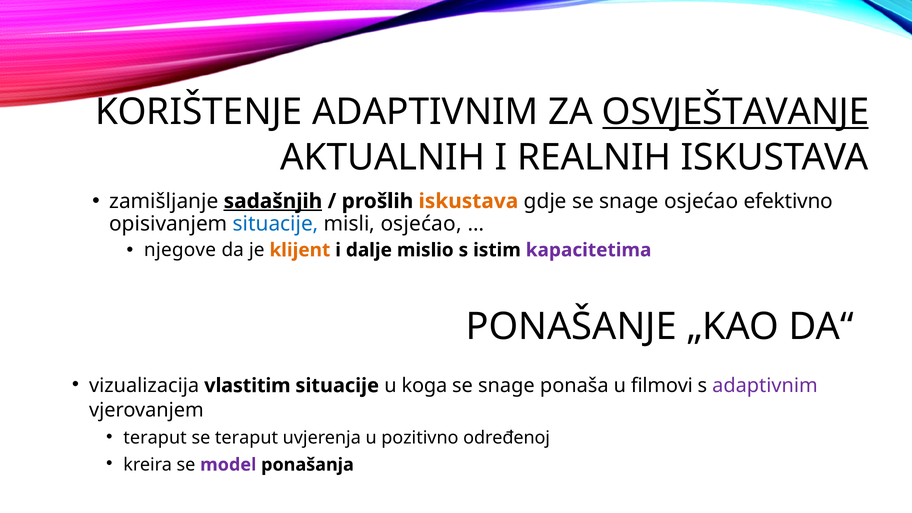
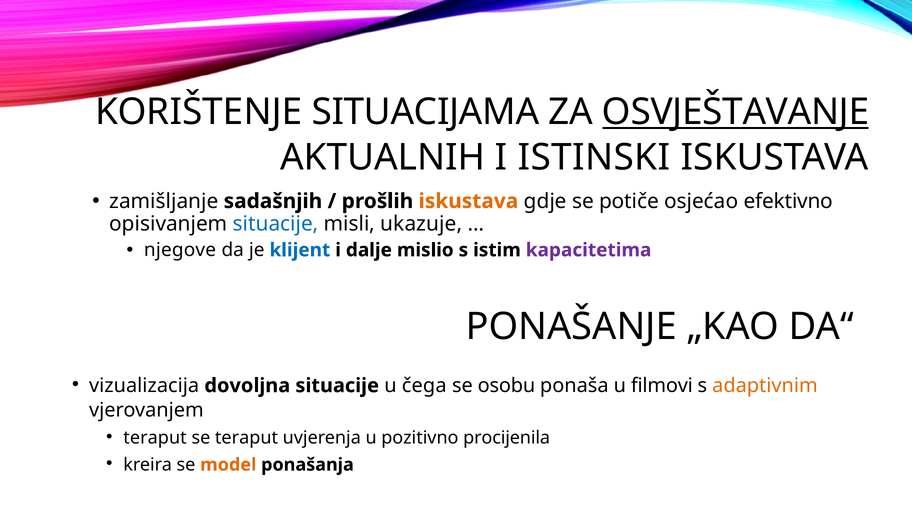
KORIŠTENJE ADAPTIVNIM: ADAPTIVNIM -> SITUACIJAMA (425, 112)
REALNIH: REALNIH -> ISTINSKI (594, 157)
sadašnjih underline: present -> none (273, 201)
gdje se snage: snage -> potiče (629, 201)
misli osjećao: osjećao -> ukazuje (421, 224)
klijent colour: orange -> blue (300, 250)
vlastitim: vlastitim -> dovoljna (247, 386)
koga: koga -> čega (424, 386)
snage: snage -> osobu (506, 386)
adaptivnim colour: purple -> orange (765, 386)
određenoj: određenoj -> procijenila (507, 438)
model colour: purple -> orange (228, 465)
